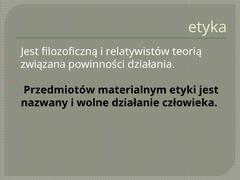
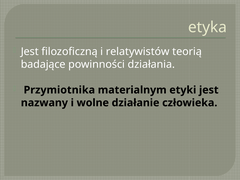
związana: związana -> badające (43, 64)
Przedmiotów: Przedmiotów -> Przymiotnika (59, 90)
